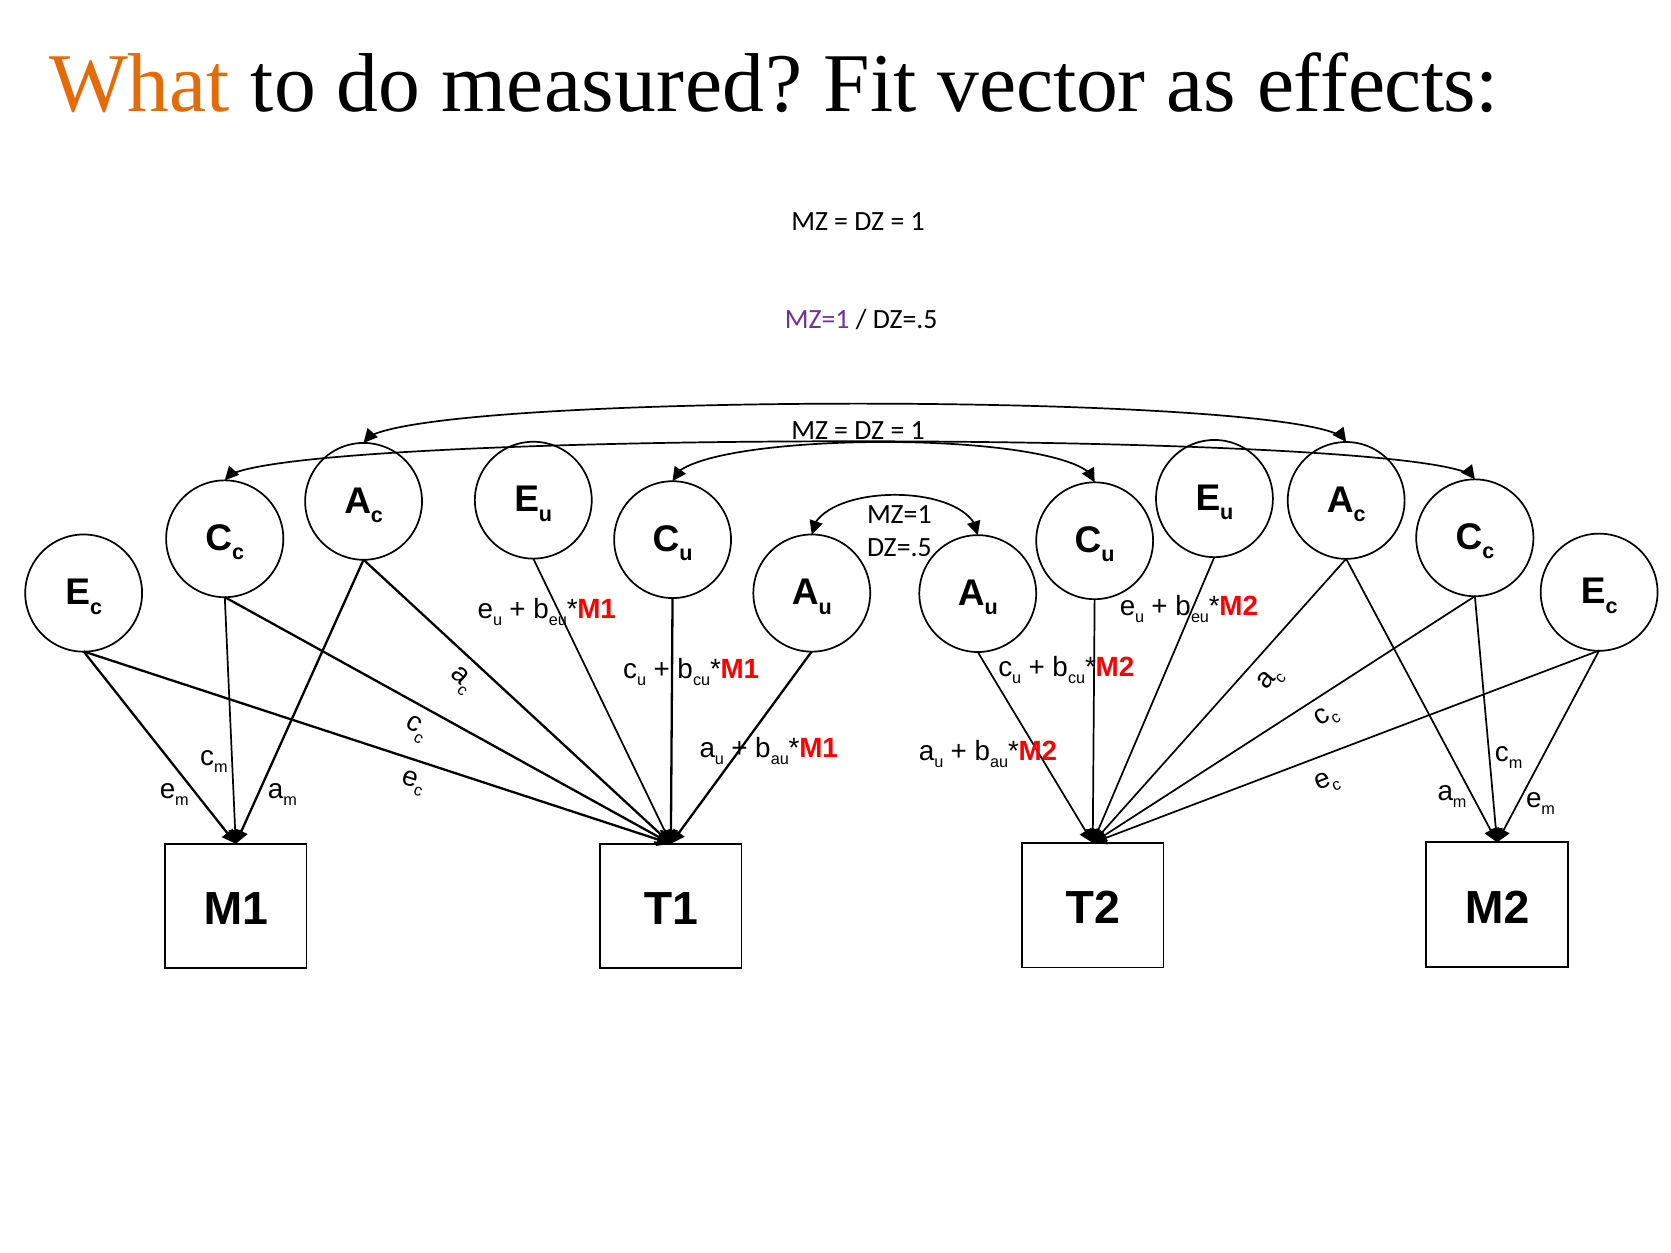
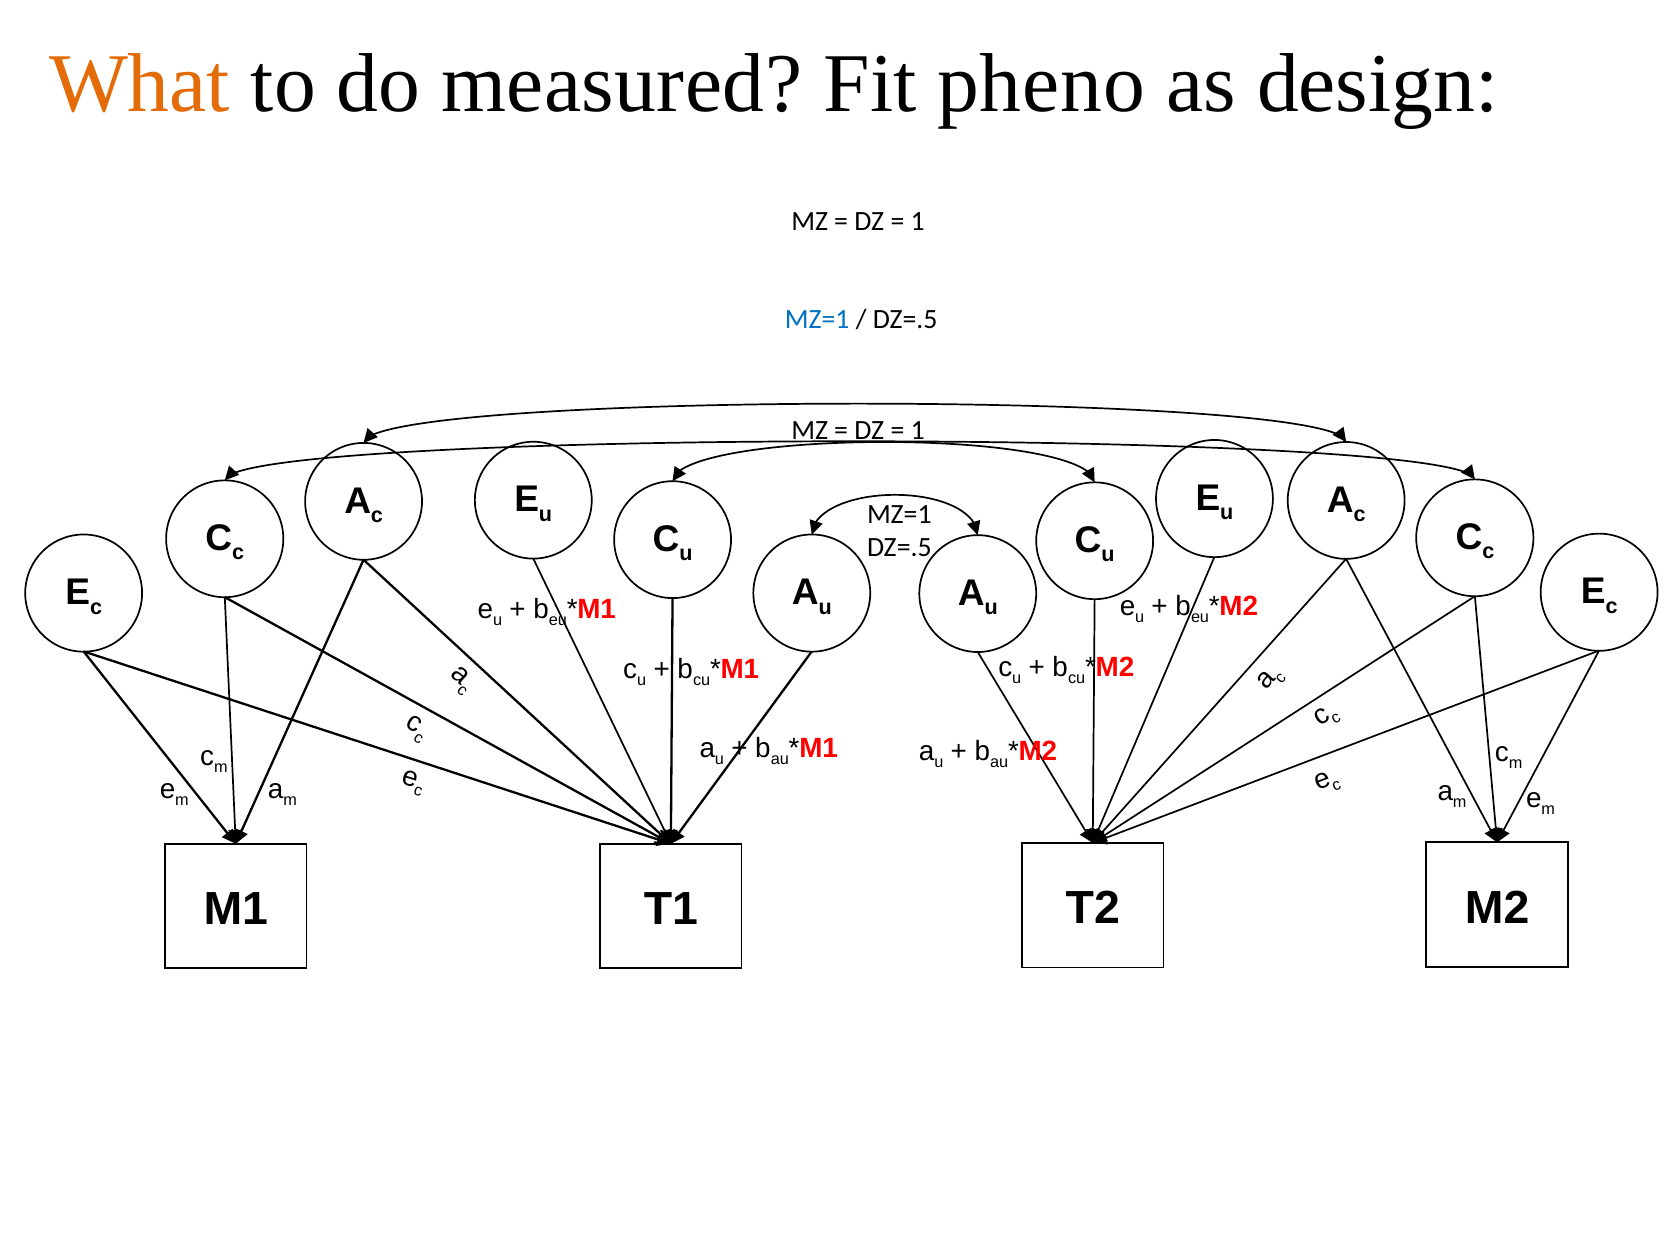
vector: vector -> pheno (1041, 84)
effects: effects -> design (1378, 84)
MZ=1 colour: purple -> blue (817, 319)
